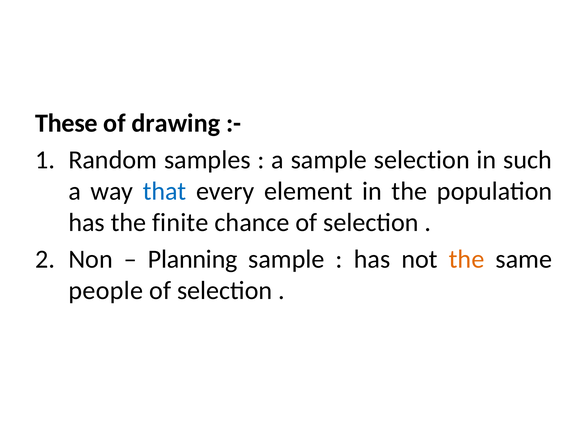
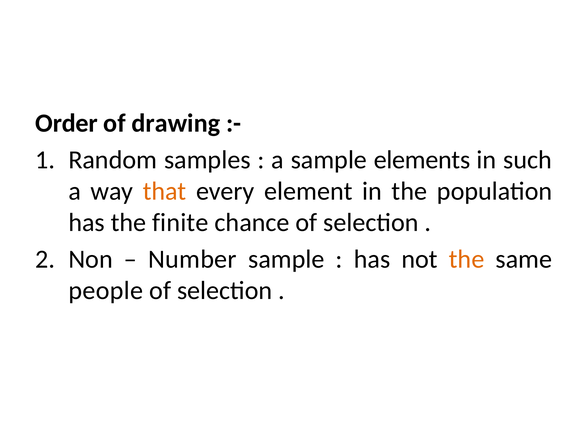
These: These -> Order (66, 123)
sample selection: selection -> elements (422, 160)
that colour: blue -> orange (164, 191)
Planning: Planning -> Number (192, 259)
